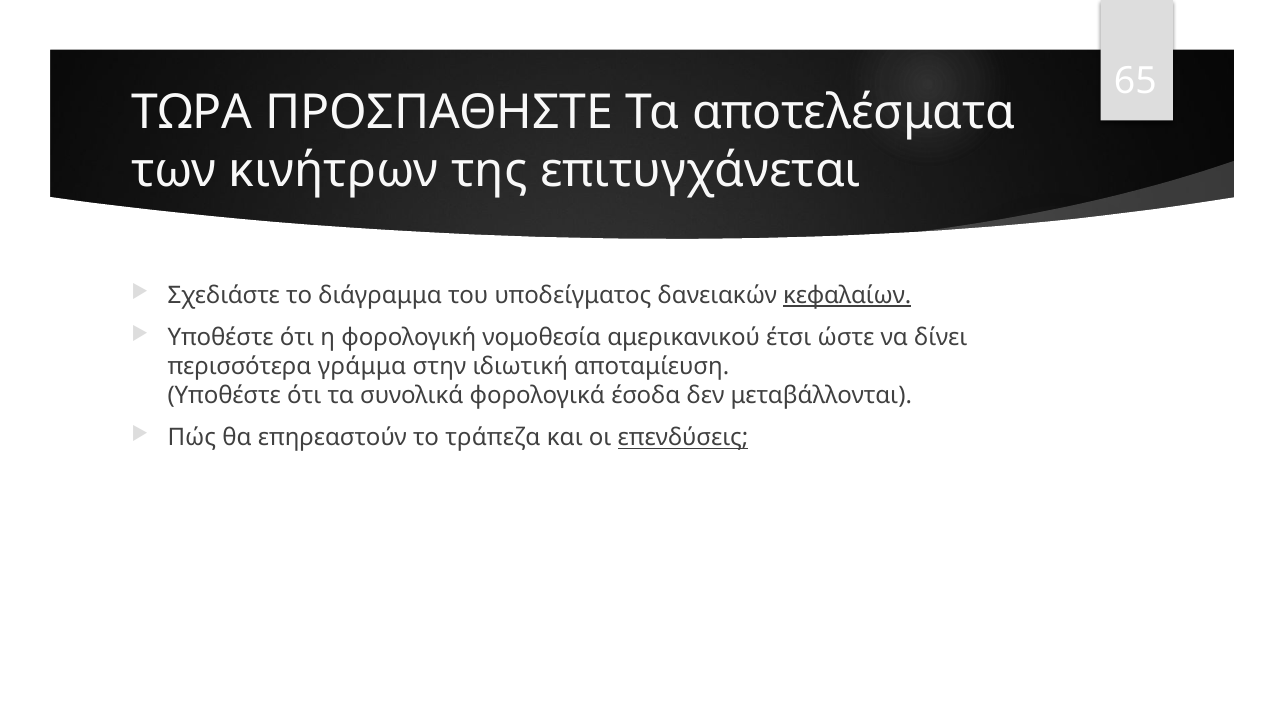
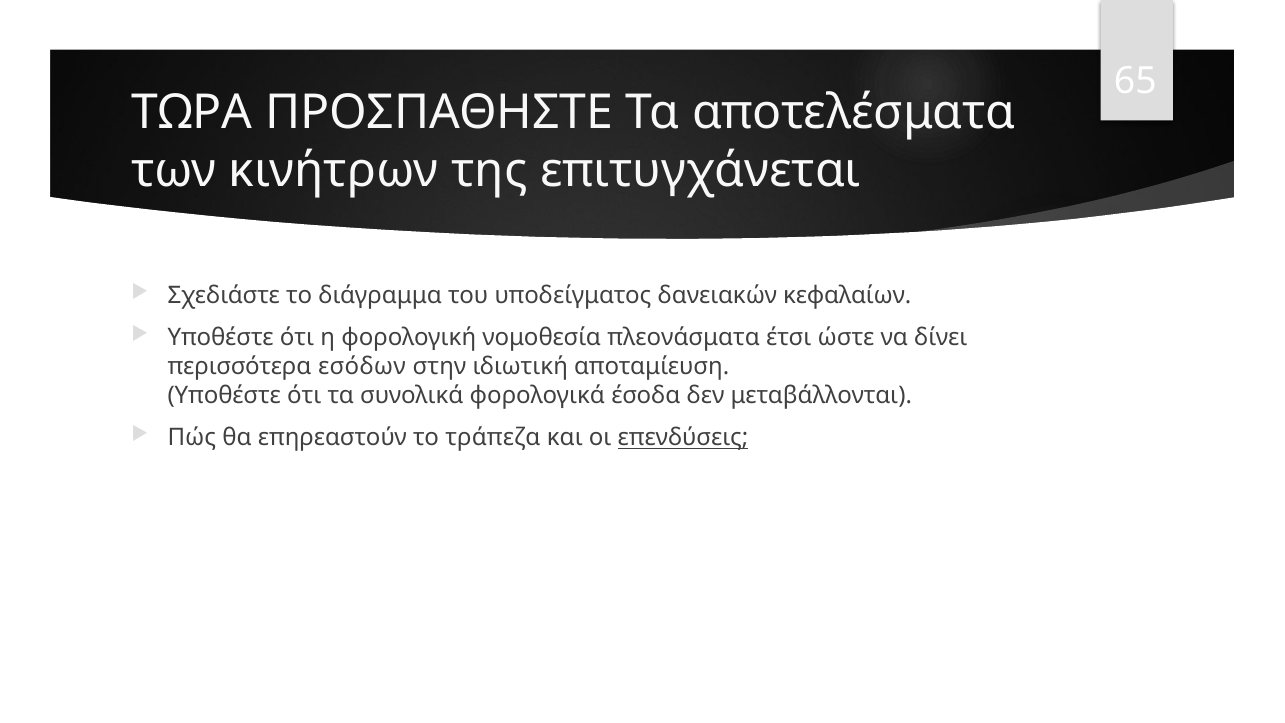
κεφαλαίων underline: present -> none (847, 295)
αμερικανικού: αμερικανικού -> πλεονάσματα (684, 338)
γράμμα: γράμμα -> εσόδων (362, 367)
